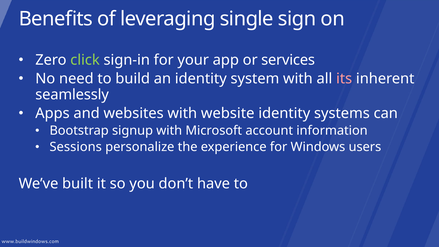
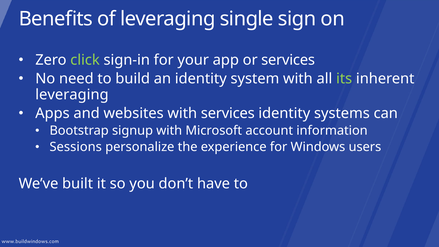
its colour: pink -> light green (344, 79)
seamlessly: seamlessly -> leveraging (72, 95)
with website: website -> services (228, 113)
